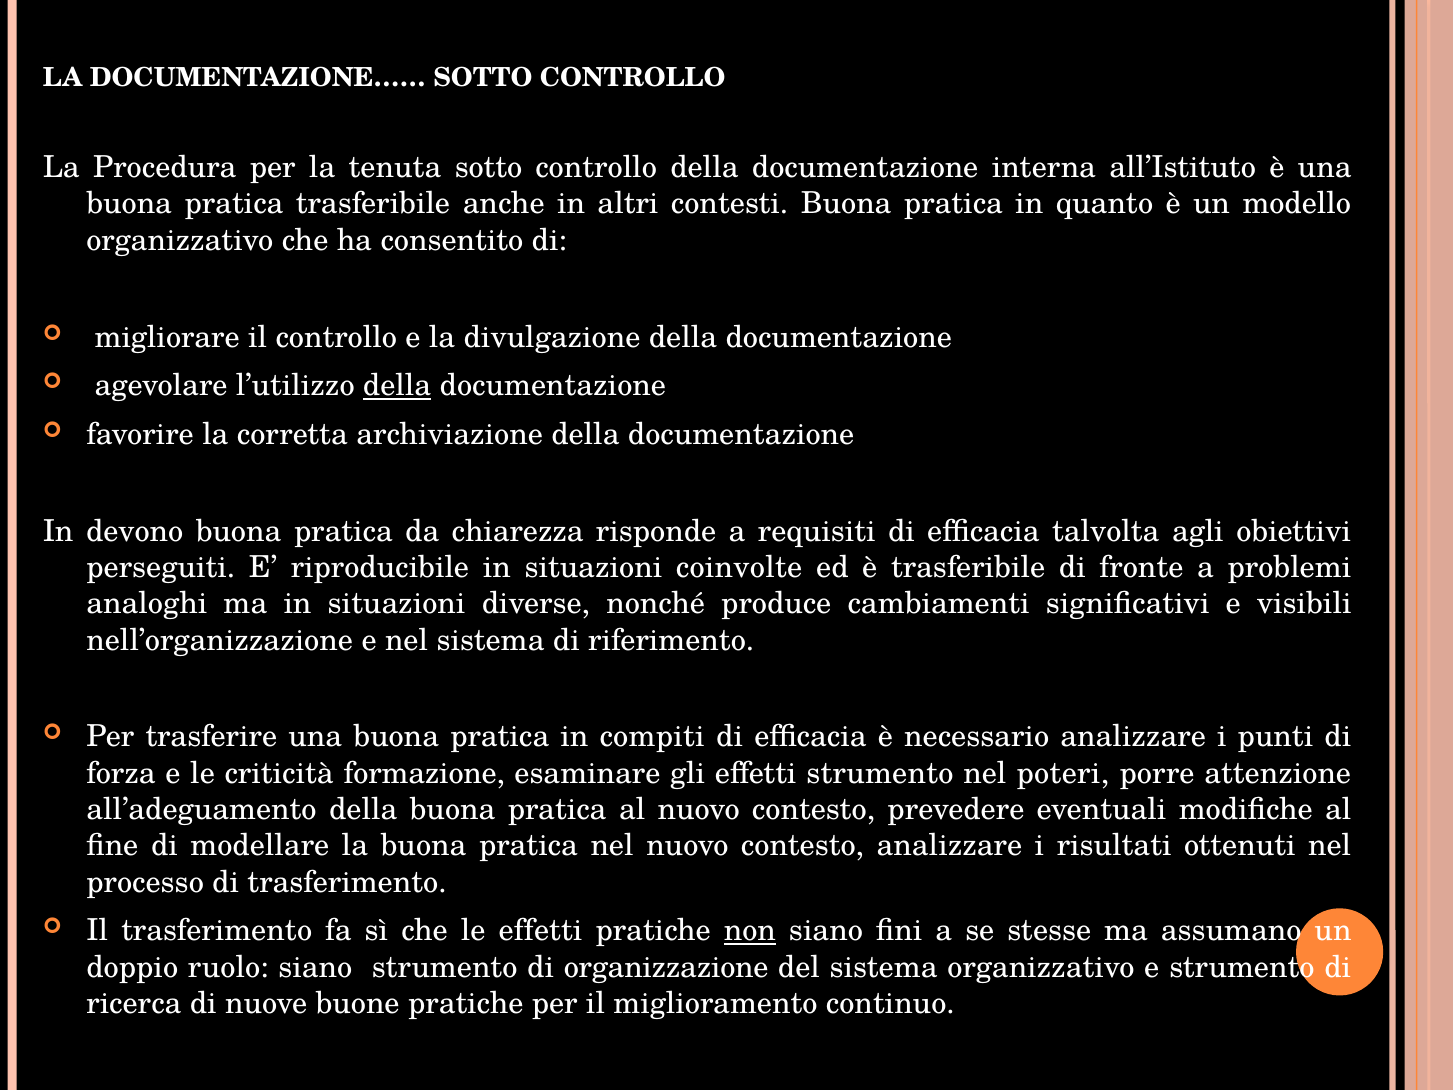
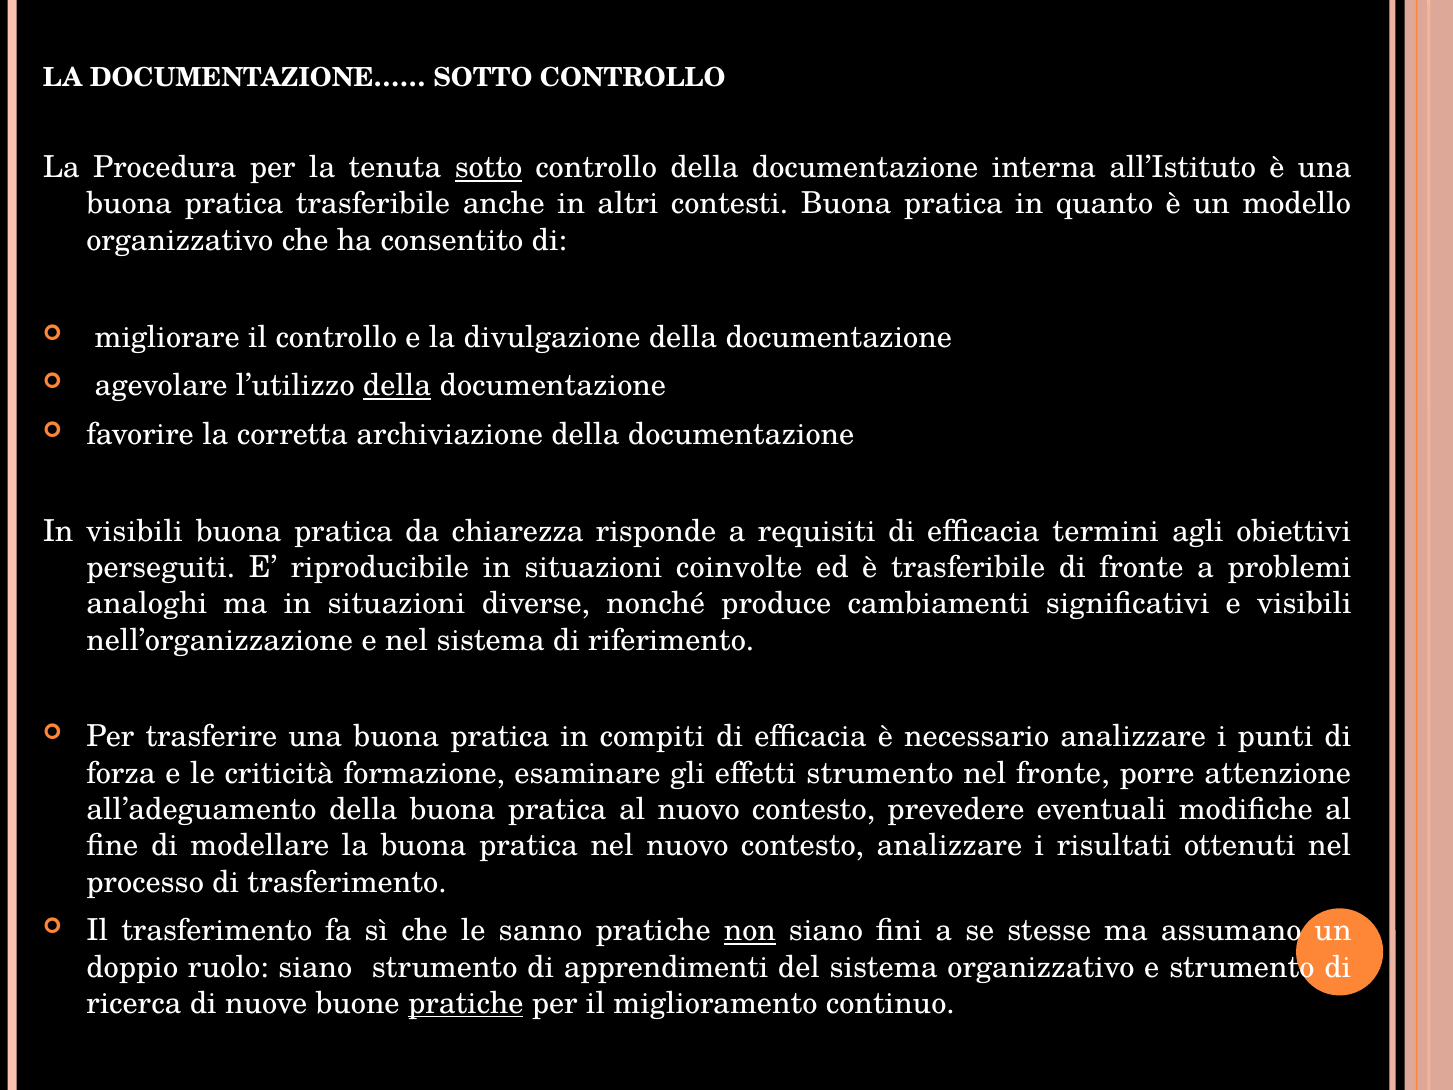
sotto underline: none -> present (489, 168)
In devono: devono -> visibili (135, 531)
talvolta: talvolta -> termini (1106, 531)
nel poteri: poteri -> fronte (1063, 773)
le effetti: effetti -> sanno (540, 931)
organizzazione: organizzazione -> apprendimenti (666, 967)
pratiche underline: none -> present (466, 1003)
